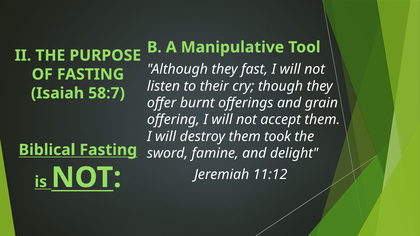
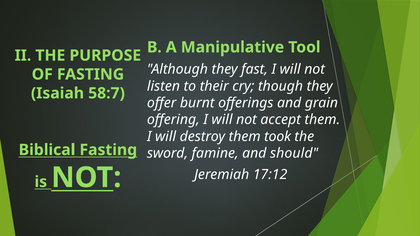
delight: delight -> should (294, 153)
11:12: 11:12 -> 17:12 (270, 175)
